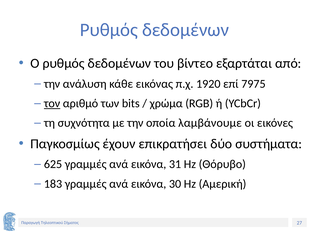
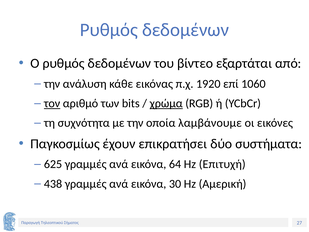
7975: 7975 -> 1060 (253, 84)
χρώμα underline: none -> present (166, 103)
31: 31 -> 64 (175, 164)
Θόρυβο: Θόρυβο -> Επιτυχή (222, 164)
183: 183 -> 438 (53, 184)
